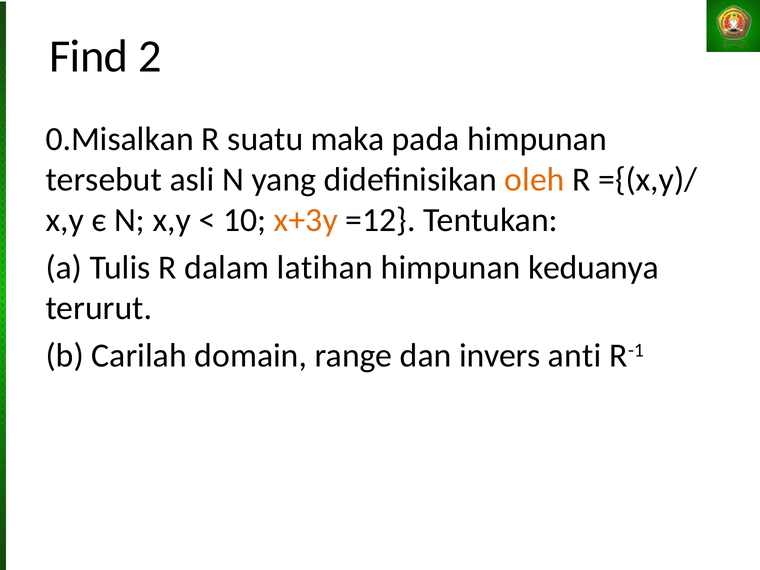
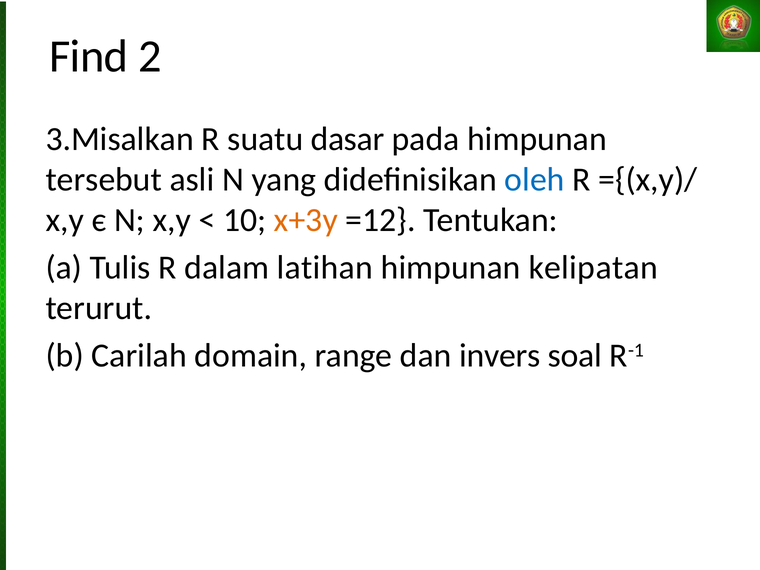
0.Misalkan: 0.Misalkan -> 3.Misalkan (120, 139)
maka: maka -> dasar (348, 139)
oleh colour: orange -> blue (535, 180)
keduanya: keduanya -> kelipatan (593, 268)
anti: anti -> soal (575, 355)
